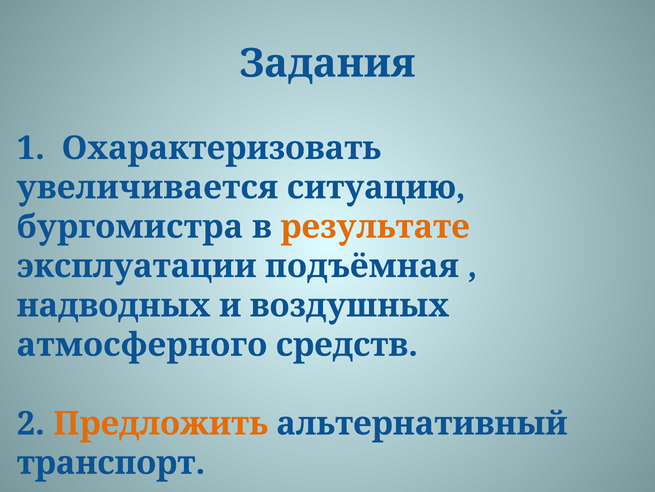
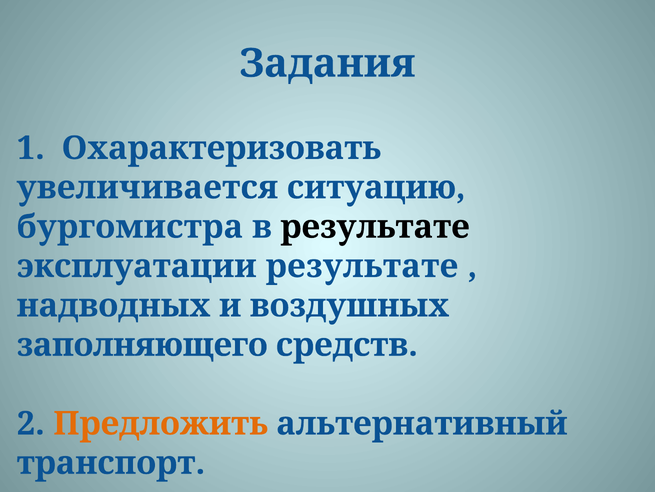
результате colour: orange -> black (375, 227)
эксплуатации подъёмная: подъёмная -> результате (362, 266)
атмосферного: атмосферного -> заполняющего (142, 344)
